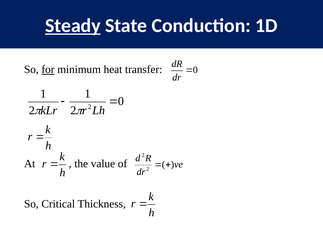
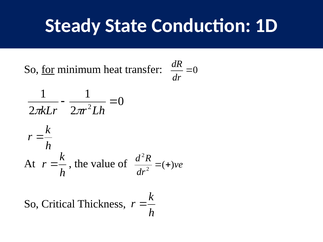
Steady underline: present -> none (73, 26)
